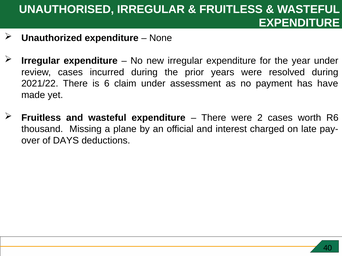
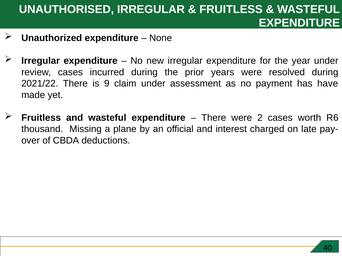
6: 6 -> 9 (107, 84)
DAYS: DAYS -> CBDA (66, 141)
